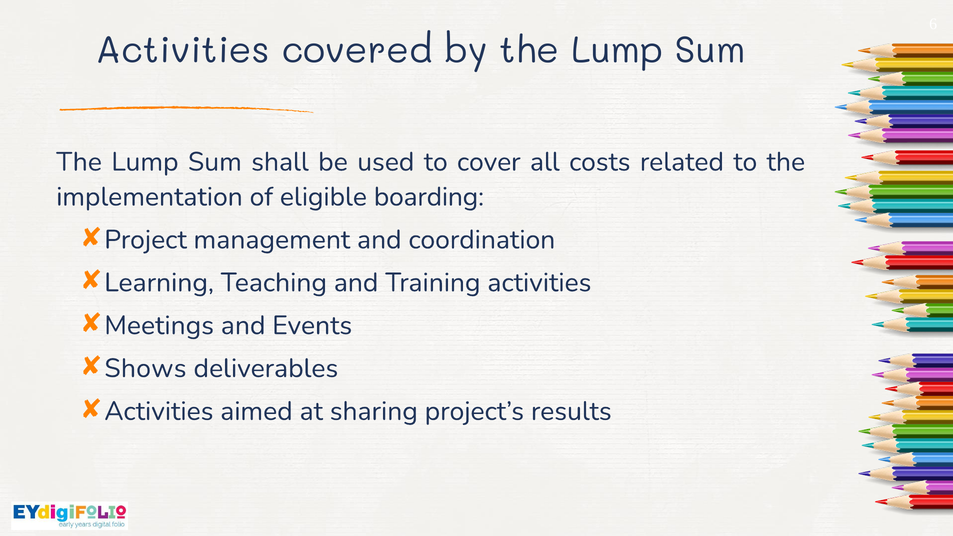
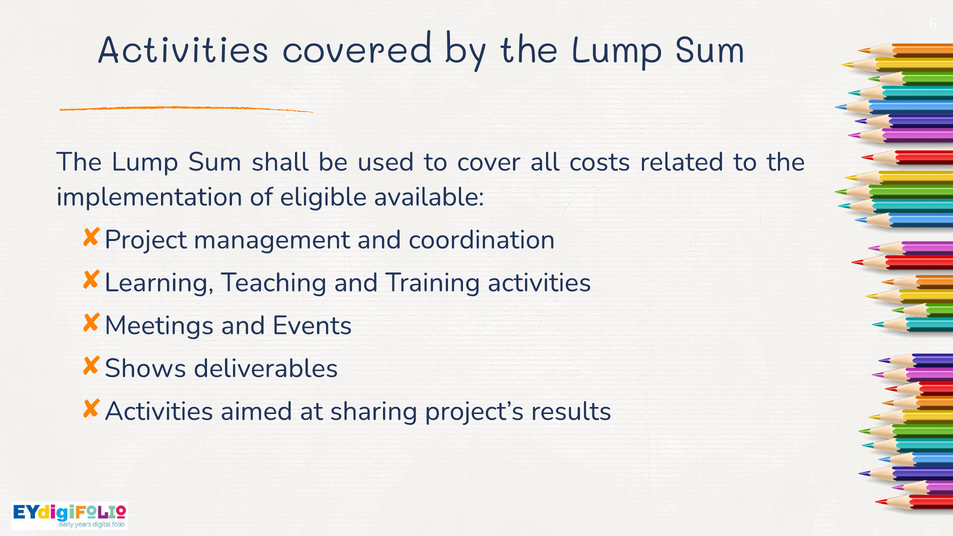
boarding: boarding -> available (429, 197)
